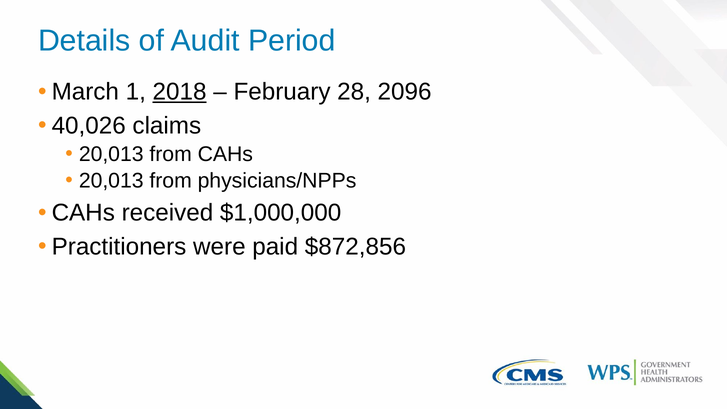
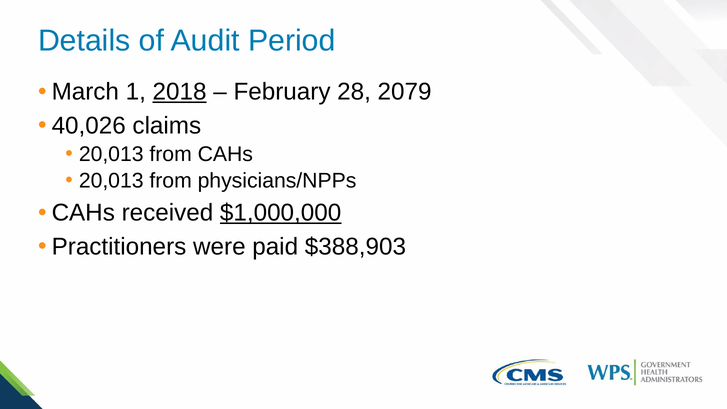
2096: 2096 -> 2079 (405, 92)
$1,000,000 underline: none -> present (281, 213)
$872,856: $872,856 -> $388,903 (355, 247)
